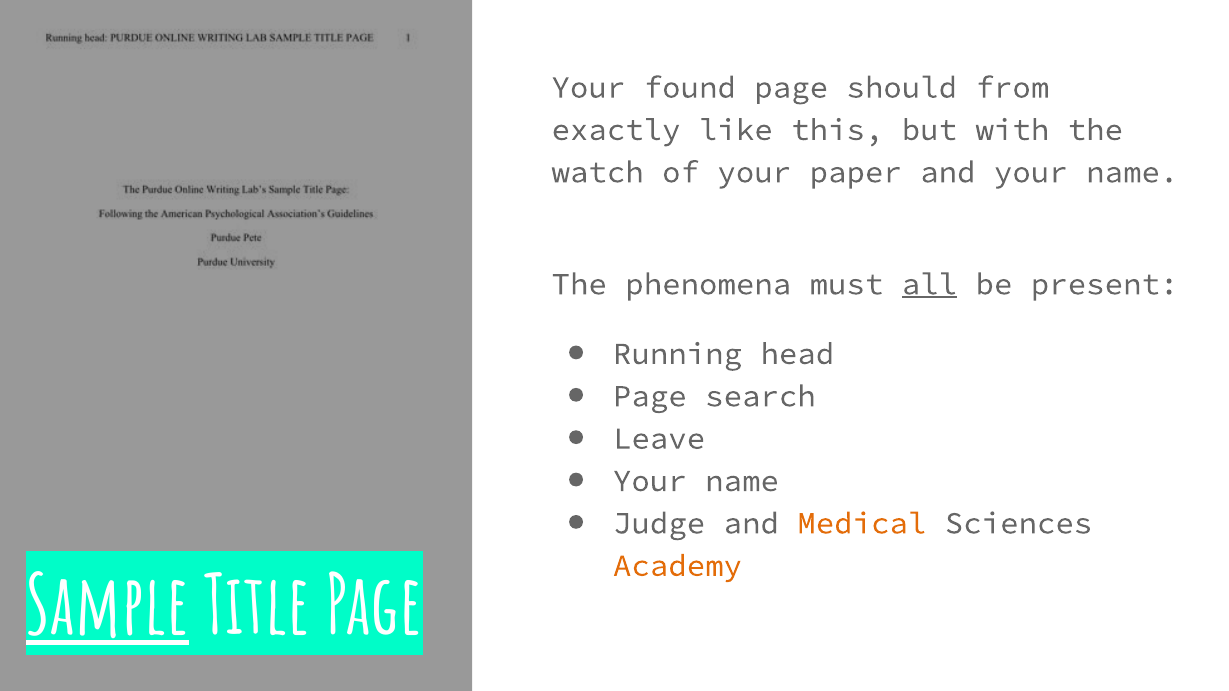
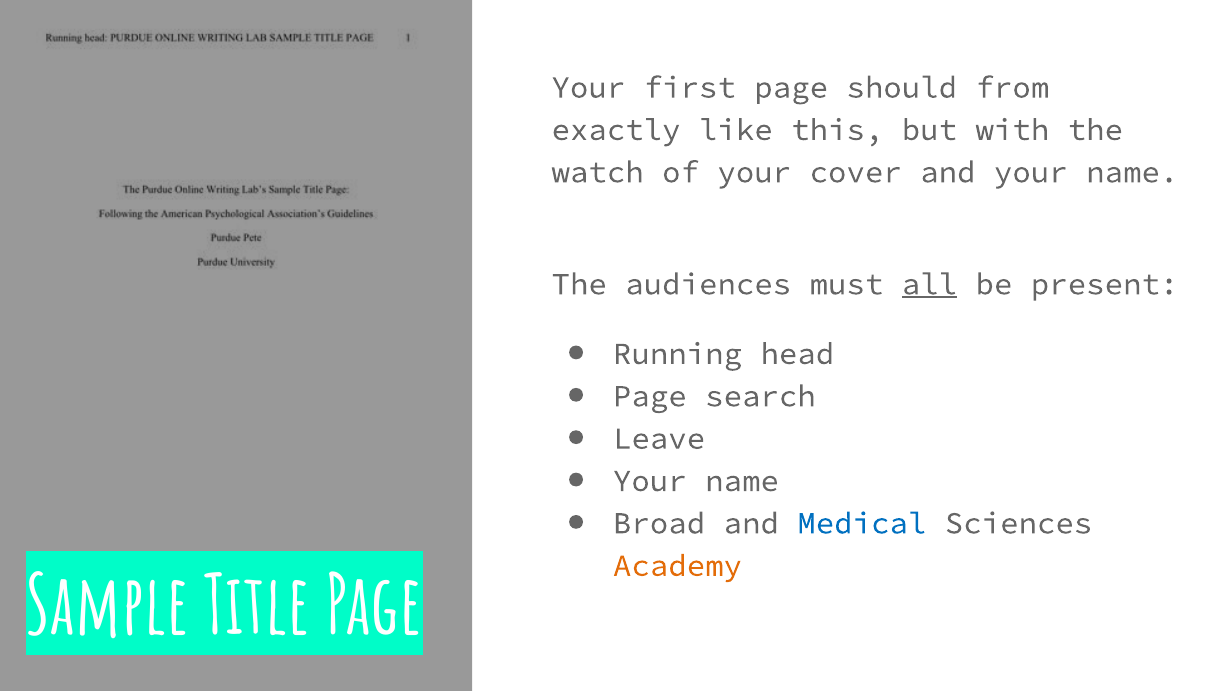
found: found -> first (690, 87)
paper: paper -> cover (856, 172)
phenomena: phenomena -> audiences (708, 284)
Judge: Judge -> Broad (659, 524)
Medical colour: orange -> blue (862, 524)
Sample underline: present -> none (108, 608)
